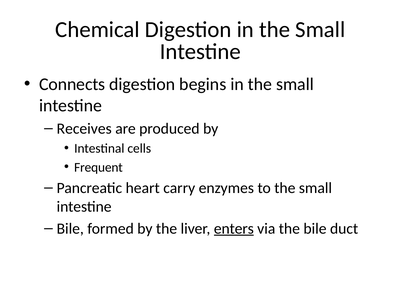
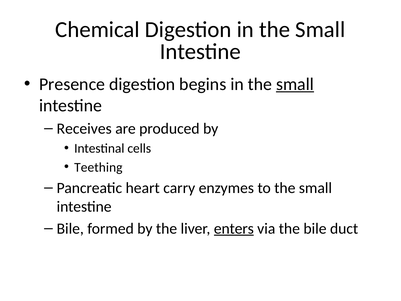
Connects: Connects -> Presence (72, 84)
small underline: none -> present (295, 84)
Frequent: Frequent -> Teething (98, 167)
